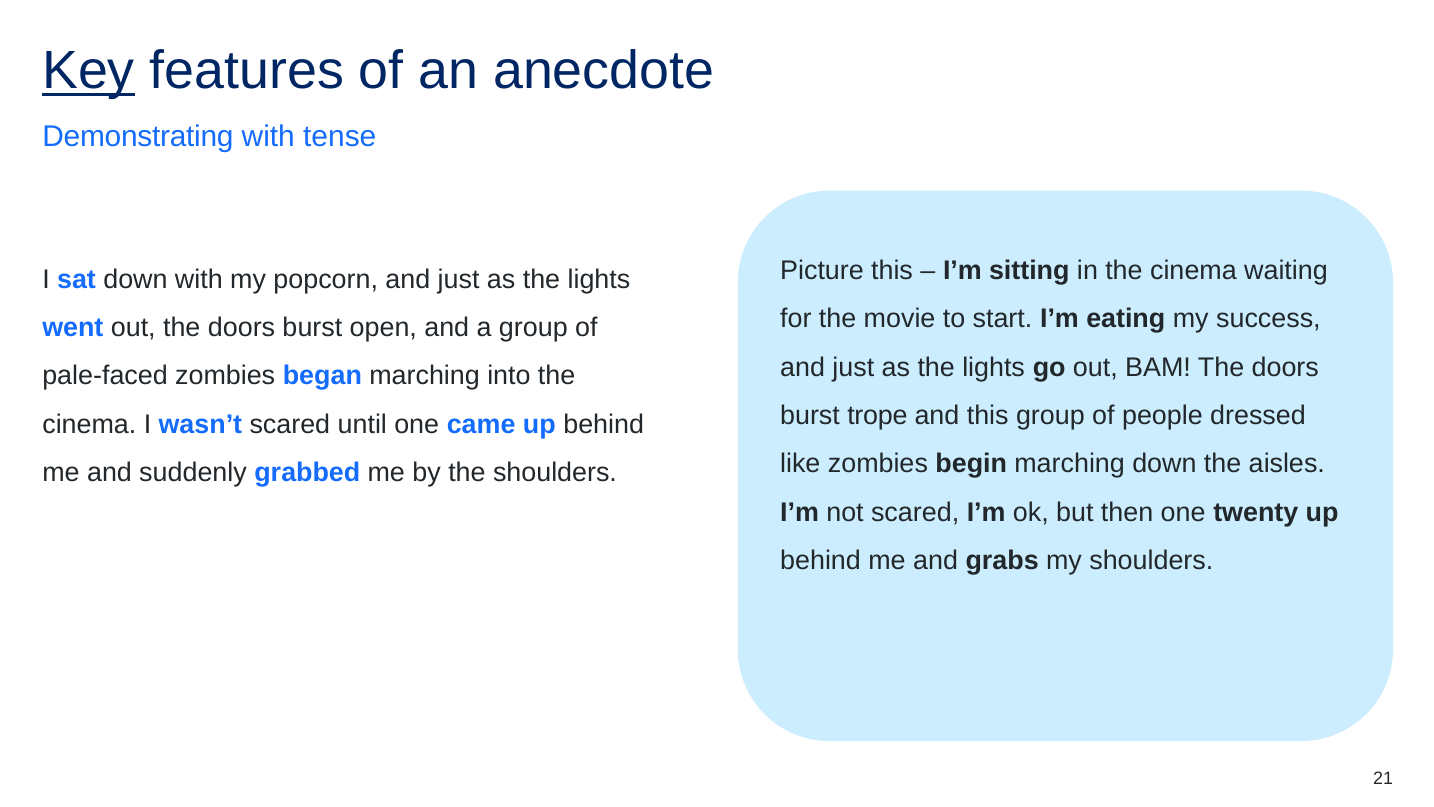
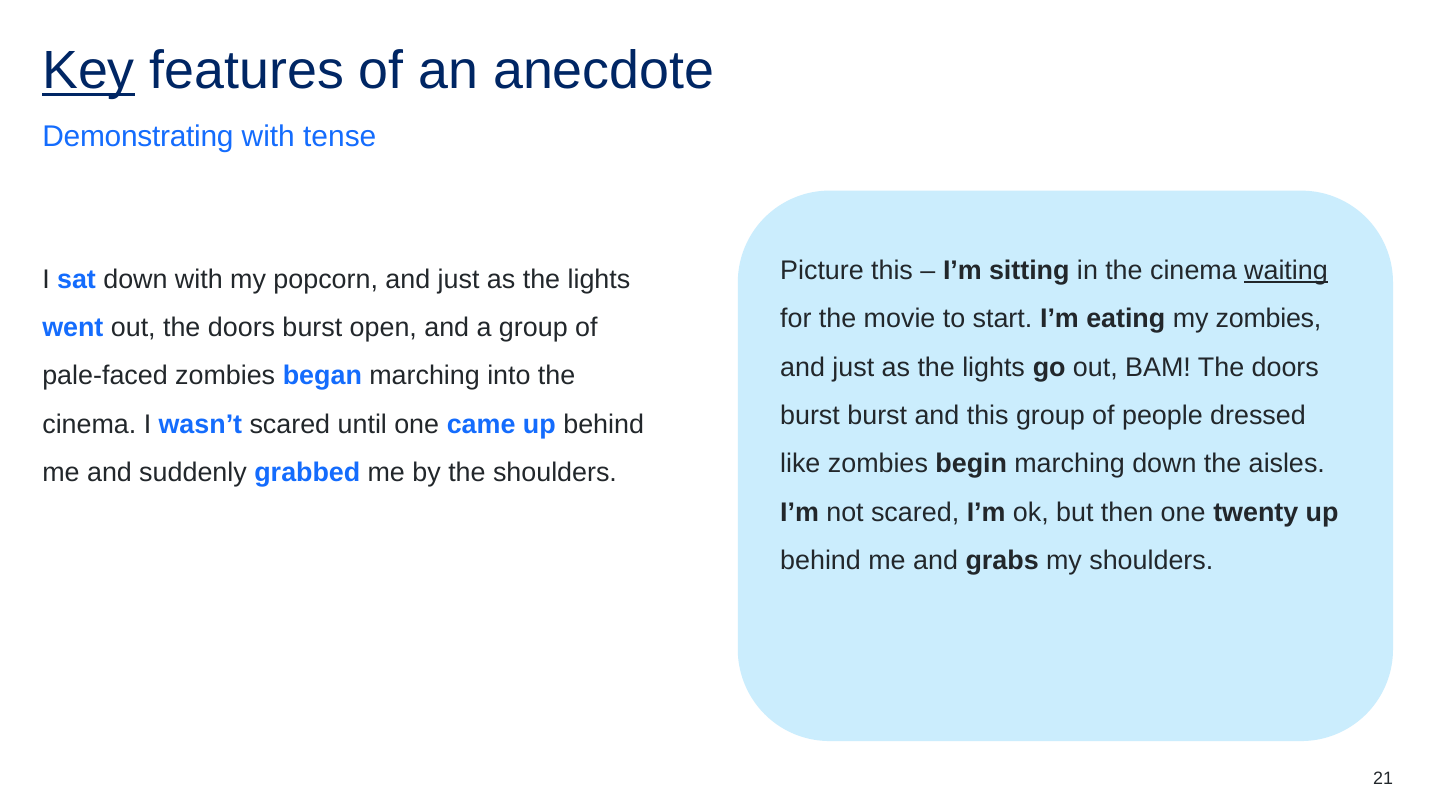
waiting underline: none -> present (1286, 270)
my success: success -> zombies (1269, 319)
burst trope: trope -> burst (877, 415)
